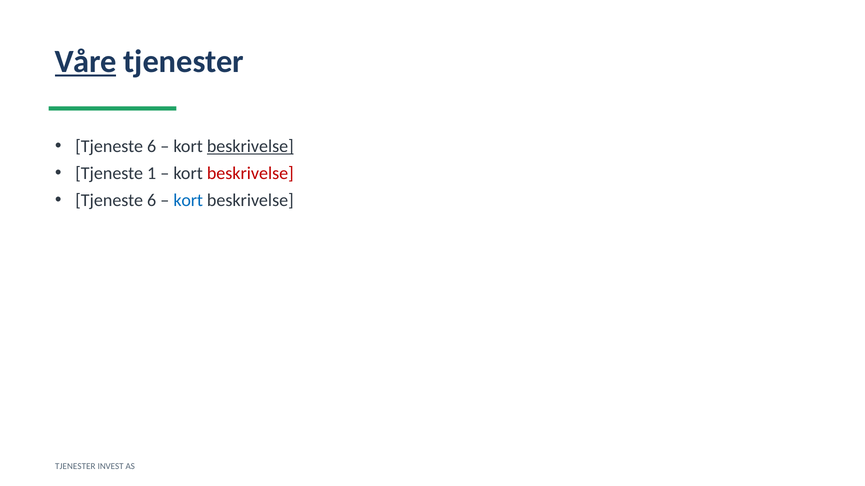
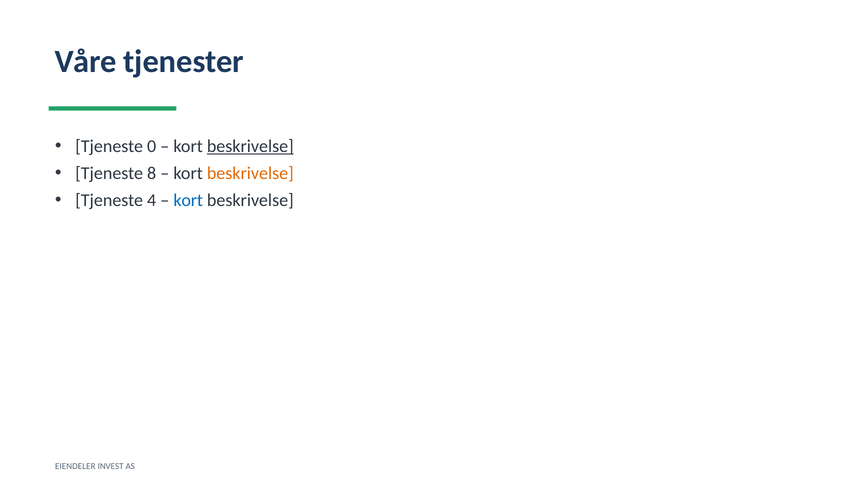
Våre underline: present -> none (86, 62)
6: 6 -> 0 (152, 147)
1: 1 -> 8 (152, 174)
beskrivelse colour: red -> orange (250, 174)
6: 6 -> 4 (152, 201)
TJENESTER: TJENESTER -> EIENDELER (75, 467)
